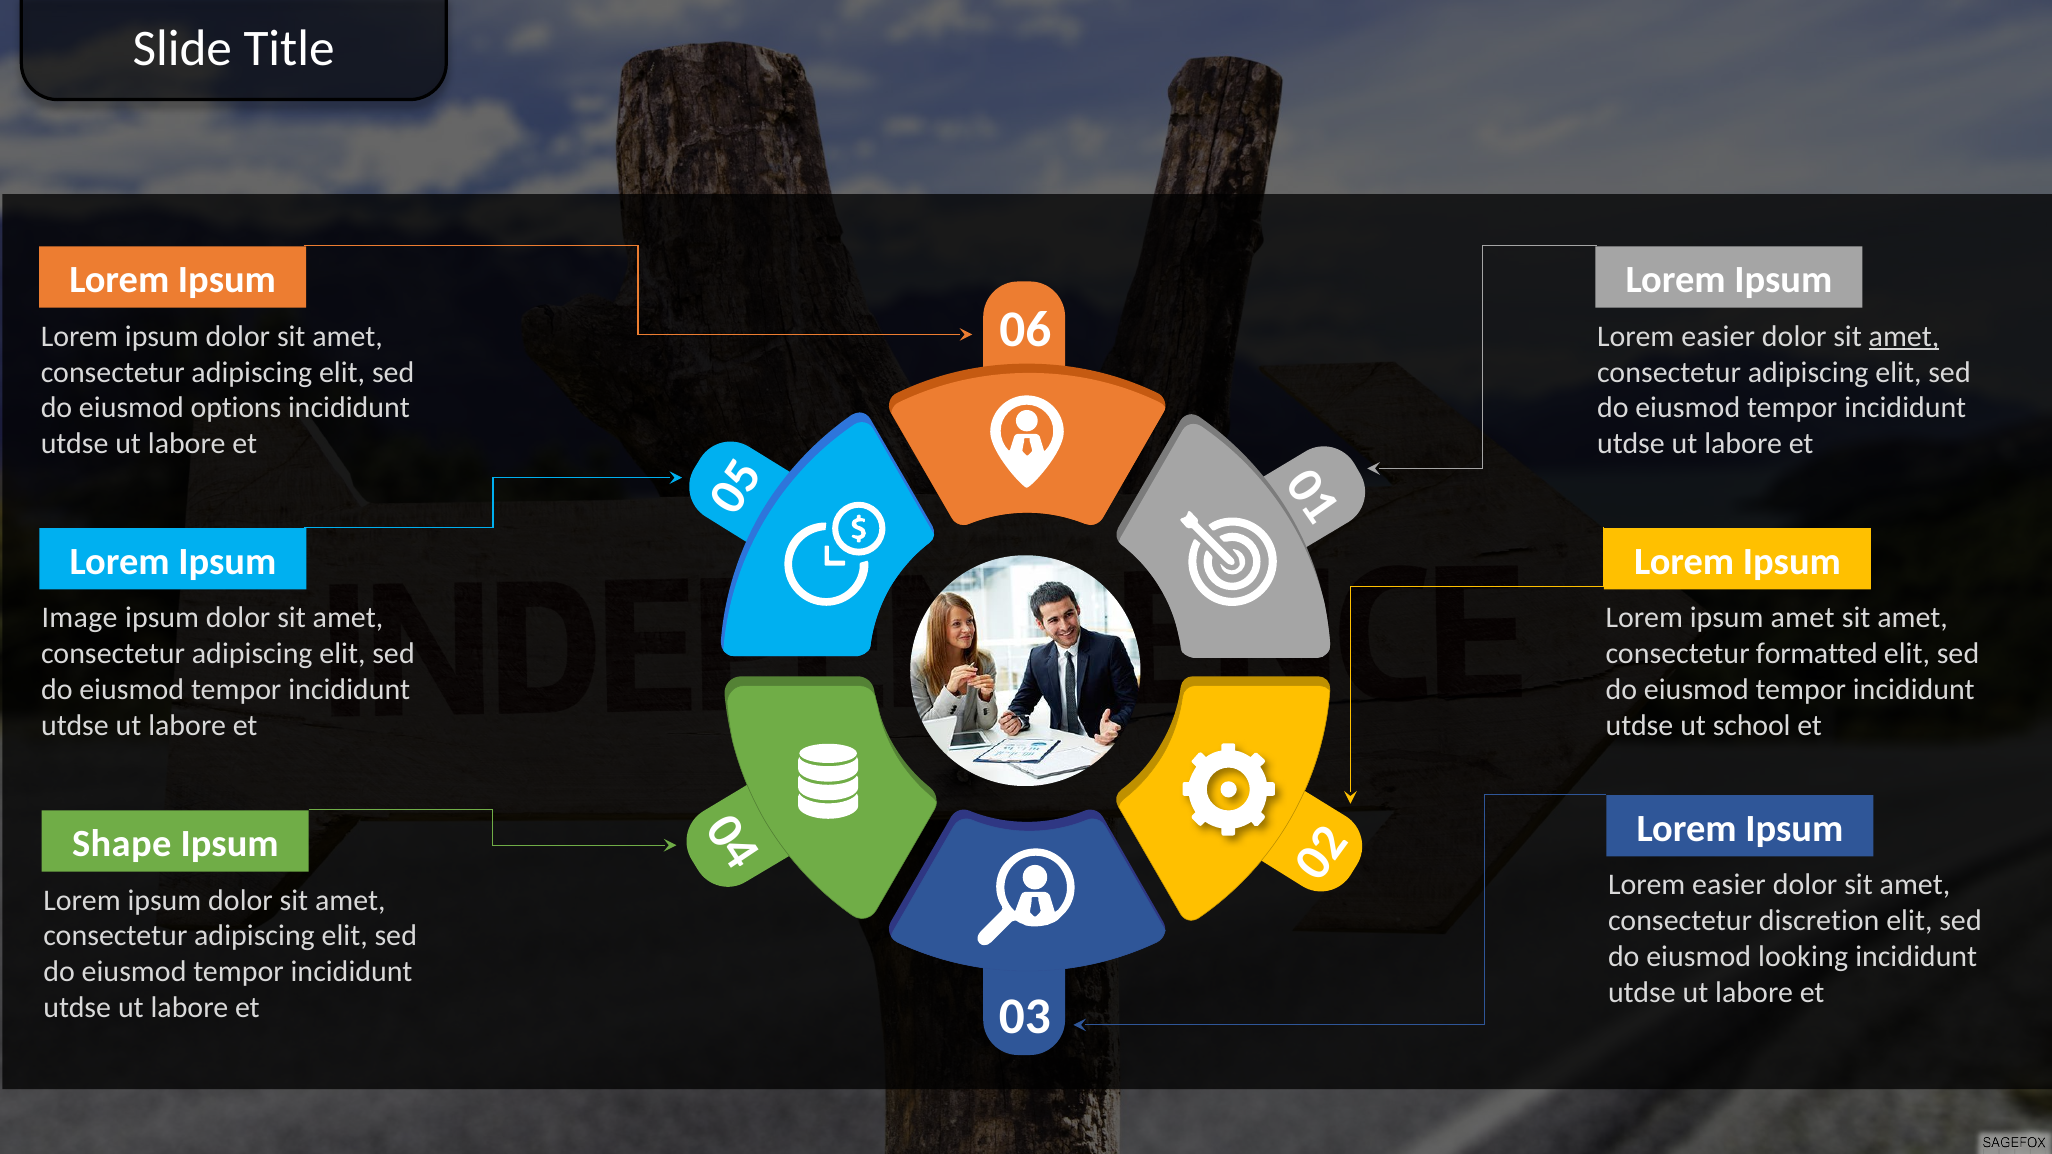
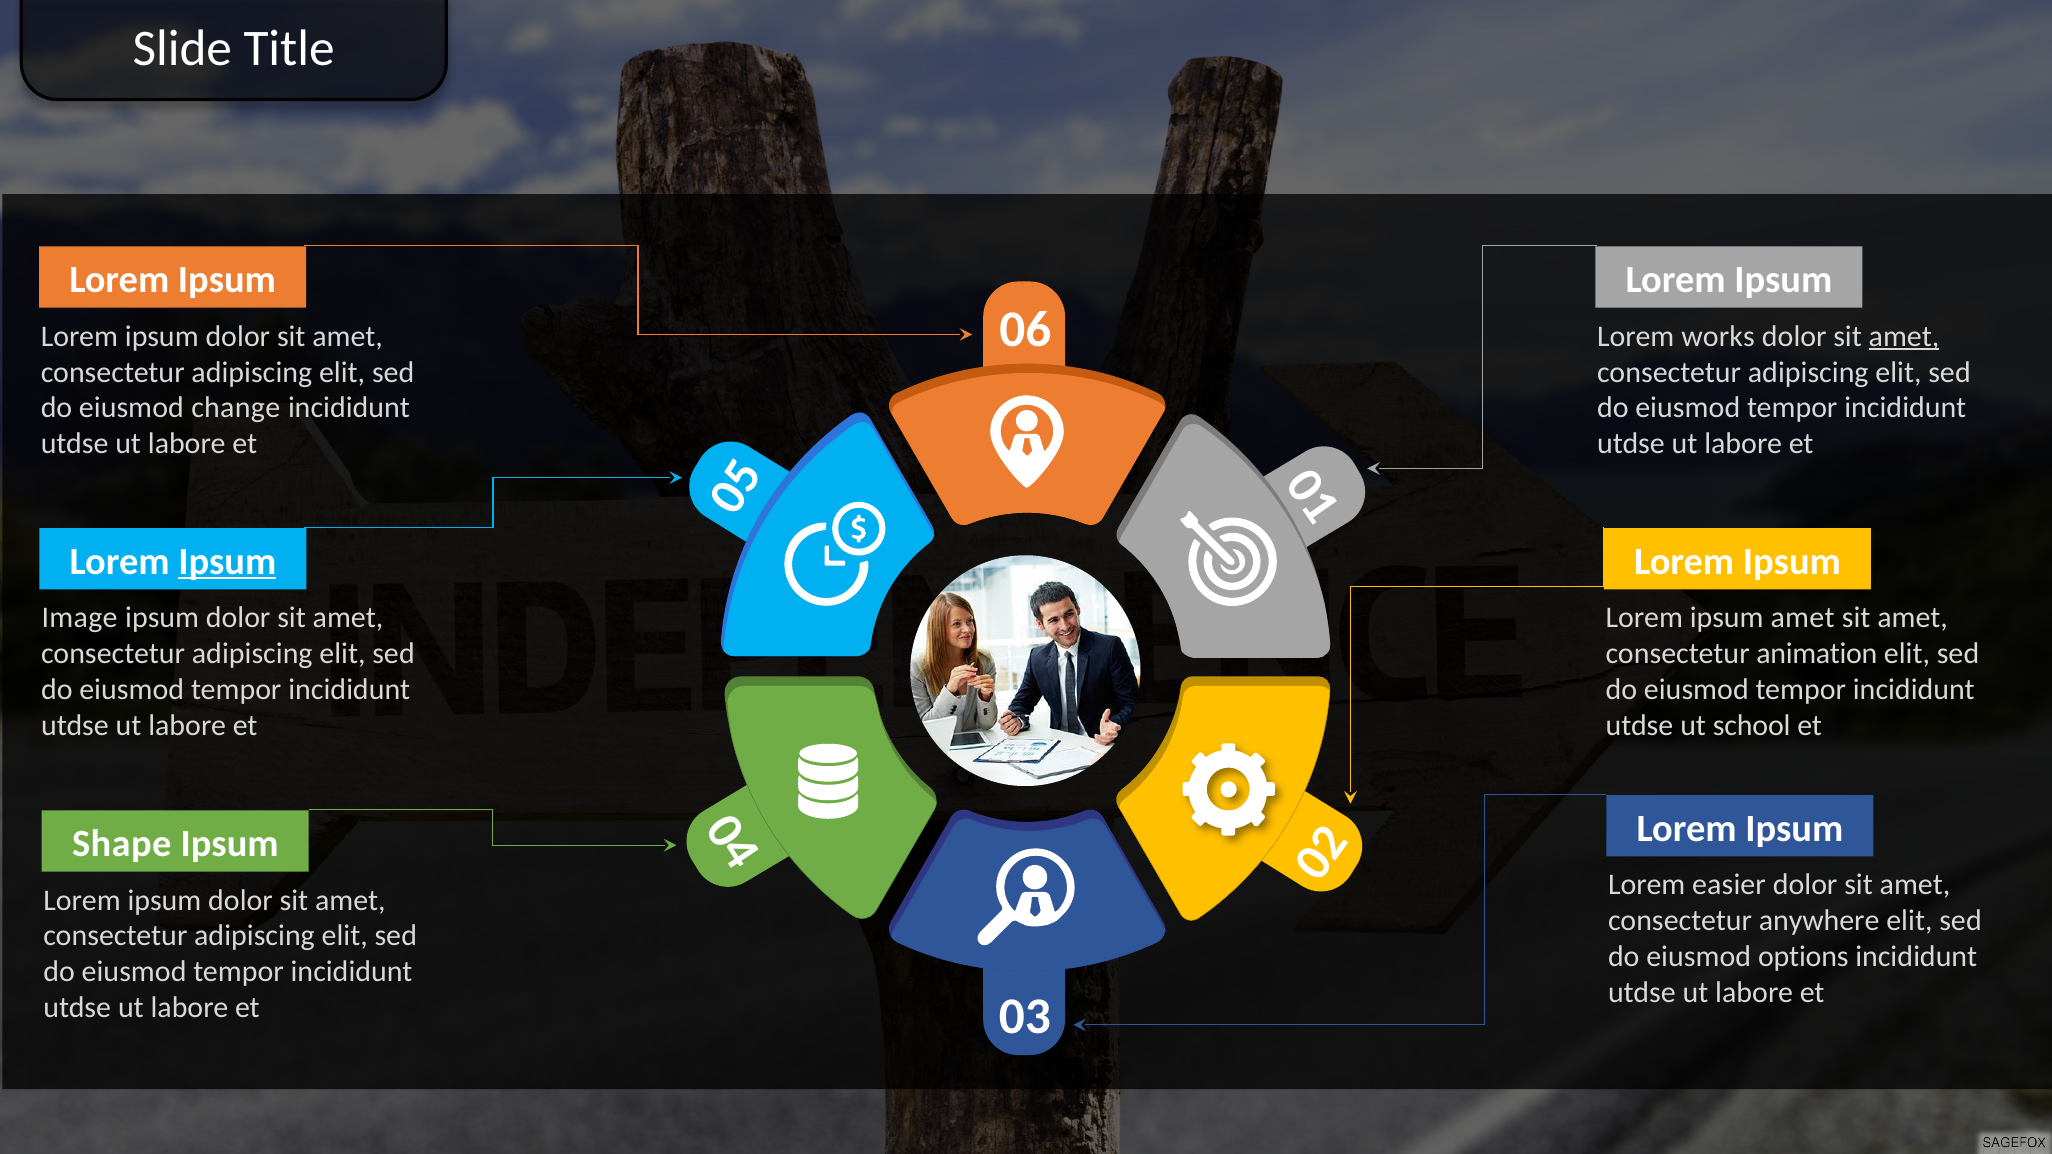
easier: easier -> works (1718, 336)
options: options -> change (236, 408)
Ipsum underline: none -> present (227, 562)
formatted: formatted -> animation (1817, 654)
discretion: discretion -> anywhere (1819, 921)
looking: looking -> options (1803, 957)
